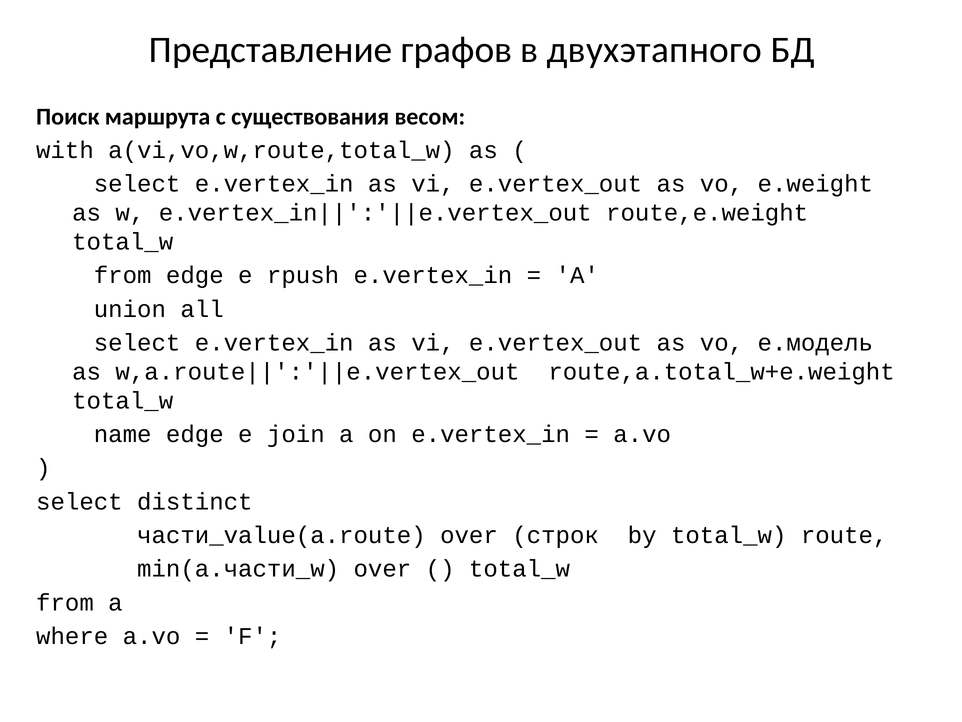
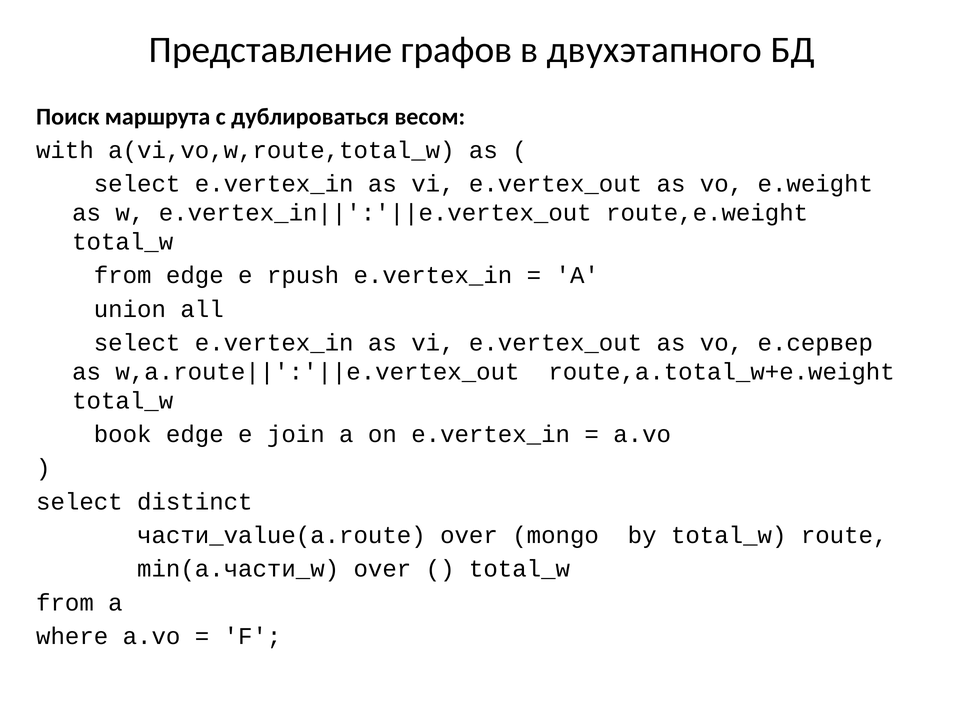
существования: существования -> дублироваться (310, 117)
e.модель: e.модель -> e.сервер (815, 343)
name: name -> book (123, 434)
строк: строк -> mongo (556, 535)
